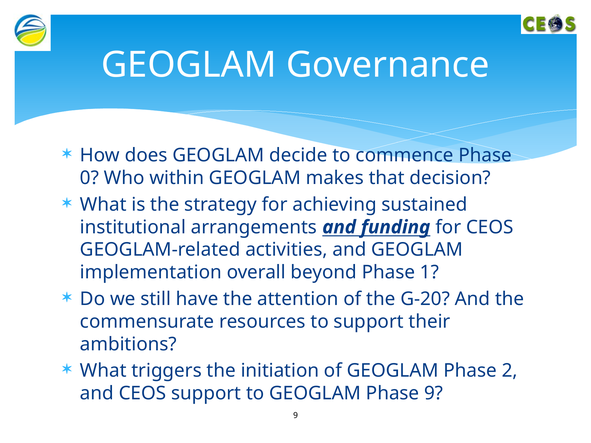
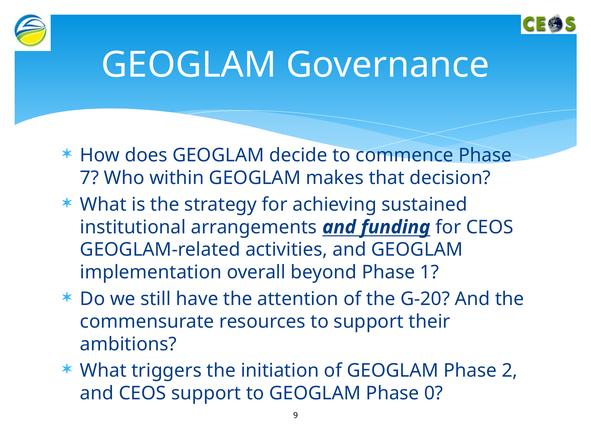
0: 0 -> 7 (89, 178)
Phase 9: 9 -> 0 (434, 394)
